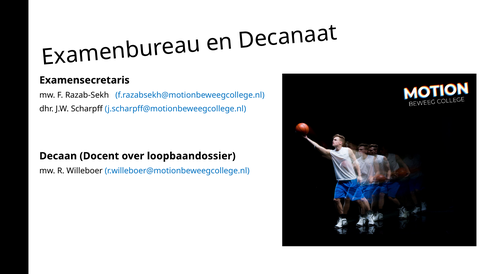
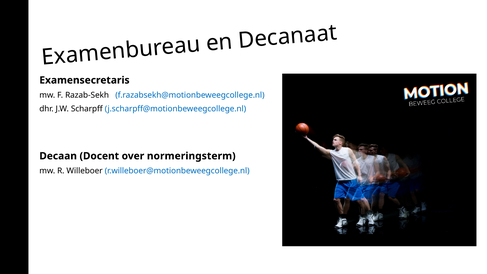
loopbaandossier: loopbaandossier -> normeringsterm (191, 156)
